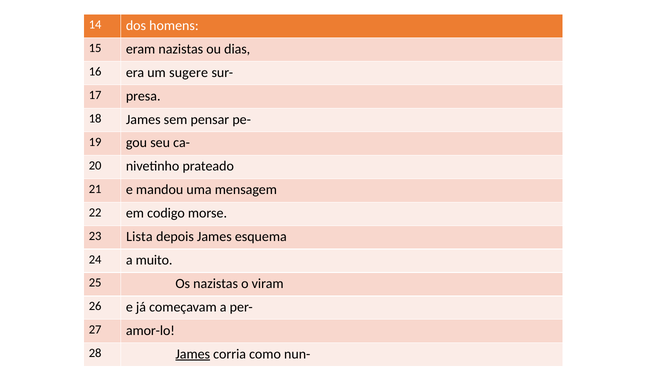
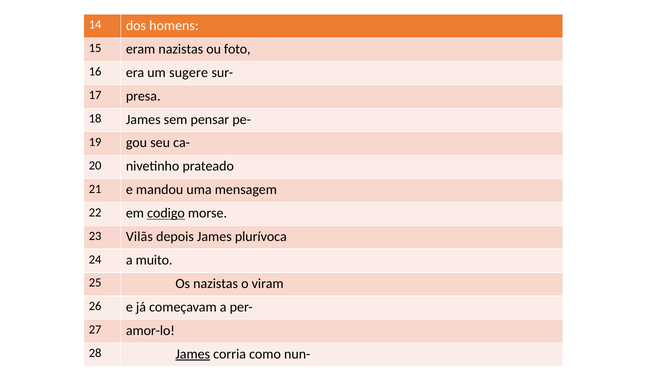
dias: dias -> foto (237, 49)
codigo underline: none -> present (166, 213)
Lista: Lista -> Vilãs (139, 237)
esquema: esquema -> plurívoca (261, 237)
